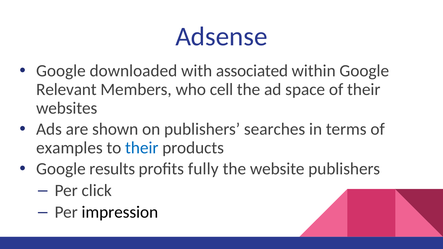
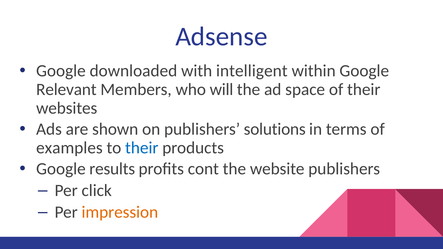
associated: associated -> intelligent (252, 71)
cell: cell -> will (222, 90)
searches: searches -> solutions (275, 129)
fully: fully -> cont (203, 169)
impression colour: black -> orange (120, 212)
